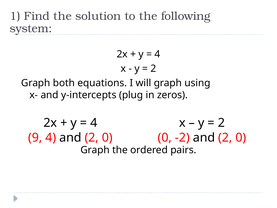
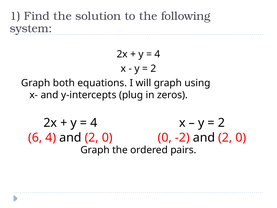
9: 9 -> 6 (35, 137)
